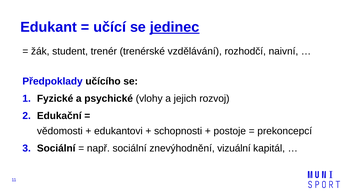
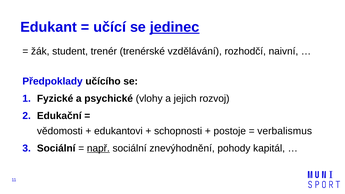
prekoncepcí: prekoncepcí -> verbalismus (285, 131)
např underline: none -> present (98, 148)
vizuální: vizuální -> pohody (234, 148)
